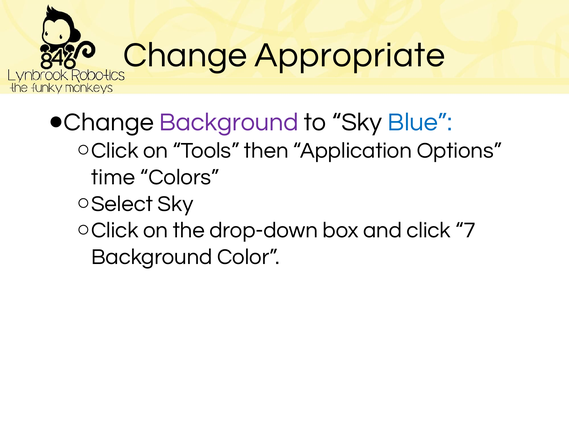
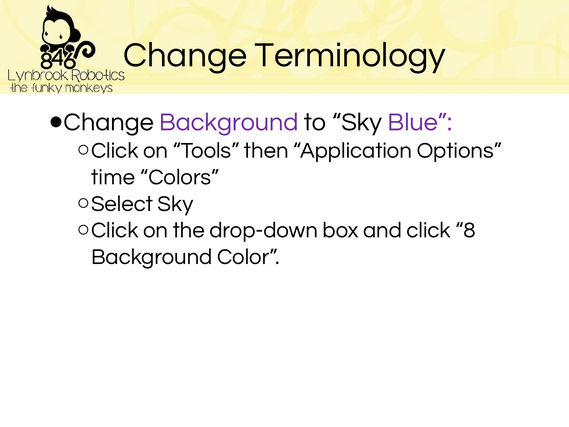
Appropriate: Appropriate -> Terminology (350, 55)
Blue colour: blue -> purple (420, 122)
7: 7 -> 8 (466, 230)
